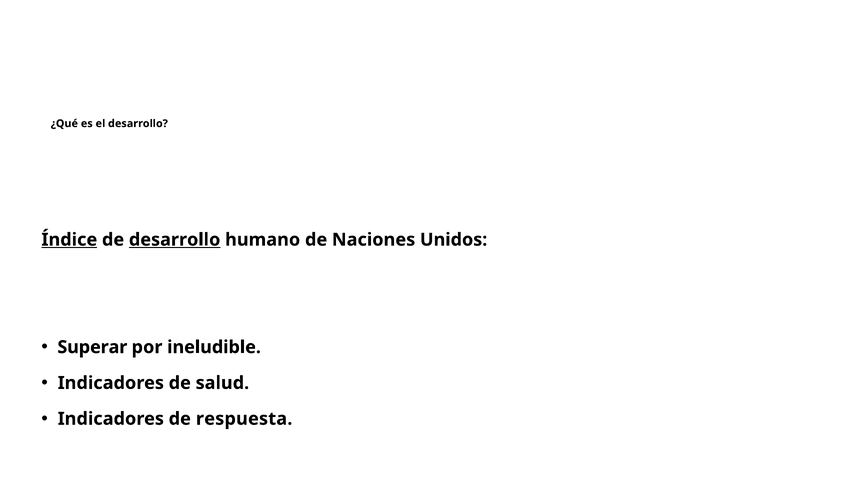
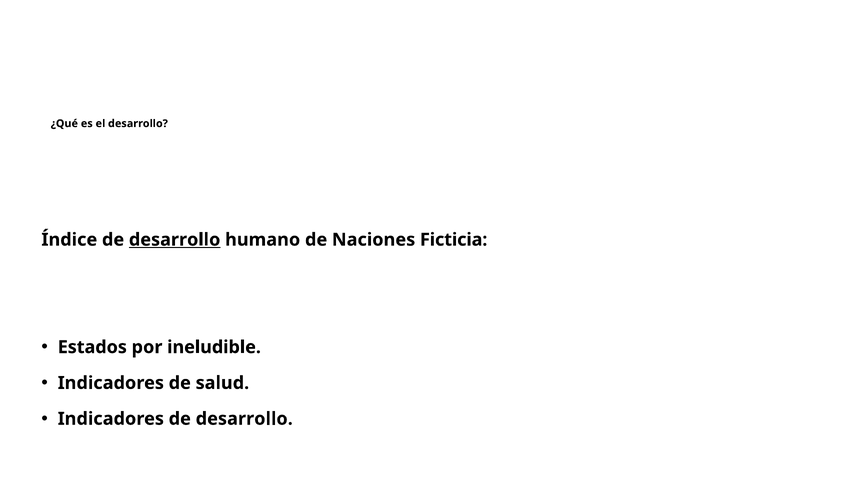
Índice underline: present -> none (69, 240)
Unidos: Unidos -> Ficticia (454, 240)
Superar: Superar -> Estados (92, 347)
Indicadores de respuesta: respuesta -> desarrollo (244, 419)
